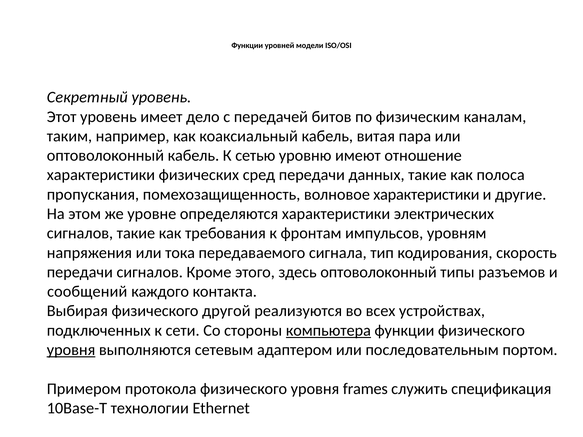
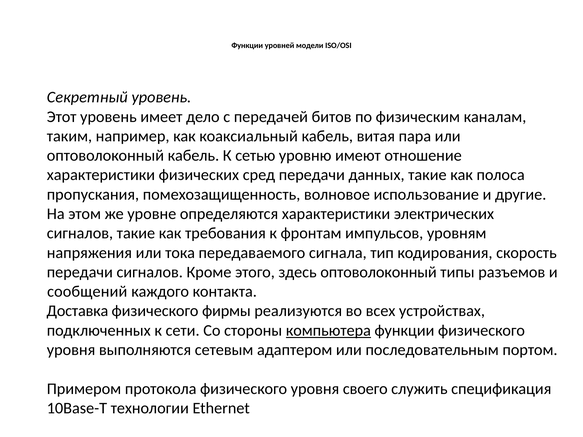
волновое характеристики: характеристики -> использование (426, 195)
Выбирая: Выбирая -> Доставка (77, 311)
другой: другой -> фирмы (226, 311)
уровня underline: present -> none (71, 350)
frames: frames -> своего (365, 389)
